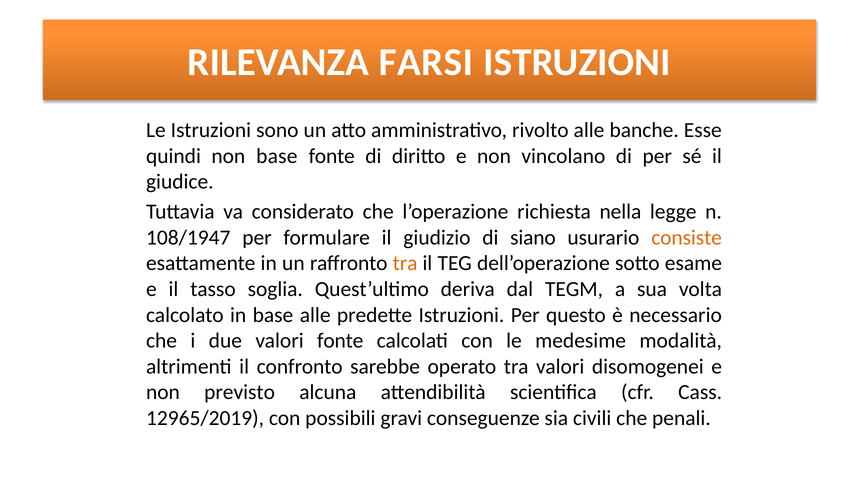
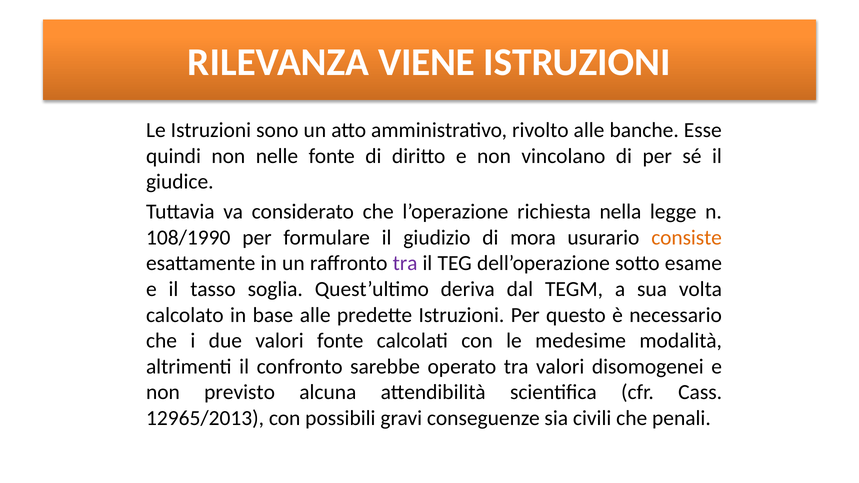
FARSI: FARSI -> VIENE (426, 62)
non base: base -> nelle (277, 156)
108/1947: 108/1947 -> 108/1990 (188, 238)
siano: siano -> mora (533, 238)
tra colour: orange -> purple (405, 263)
12965/2019: 12965/2019 -> 12965/2013 (205, 418)
